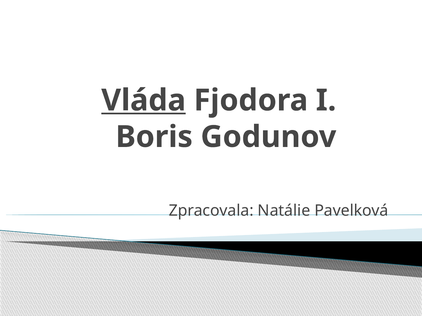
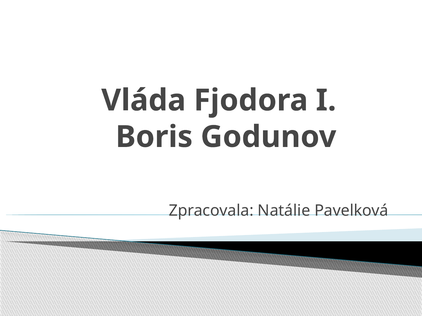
Vláda underline: present -> none (144, 101)
